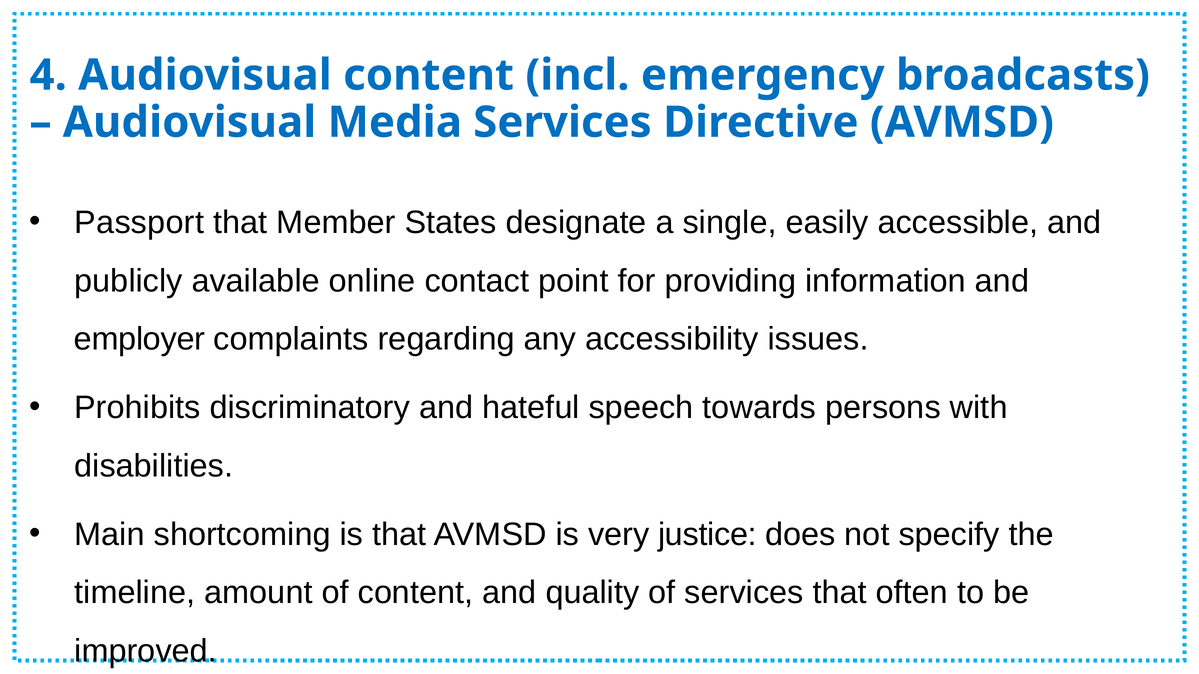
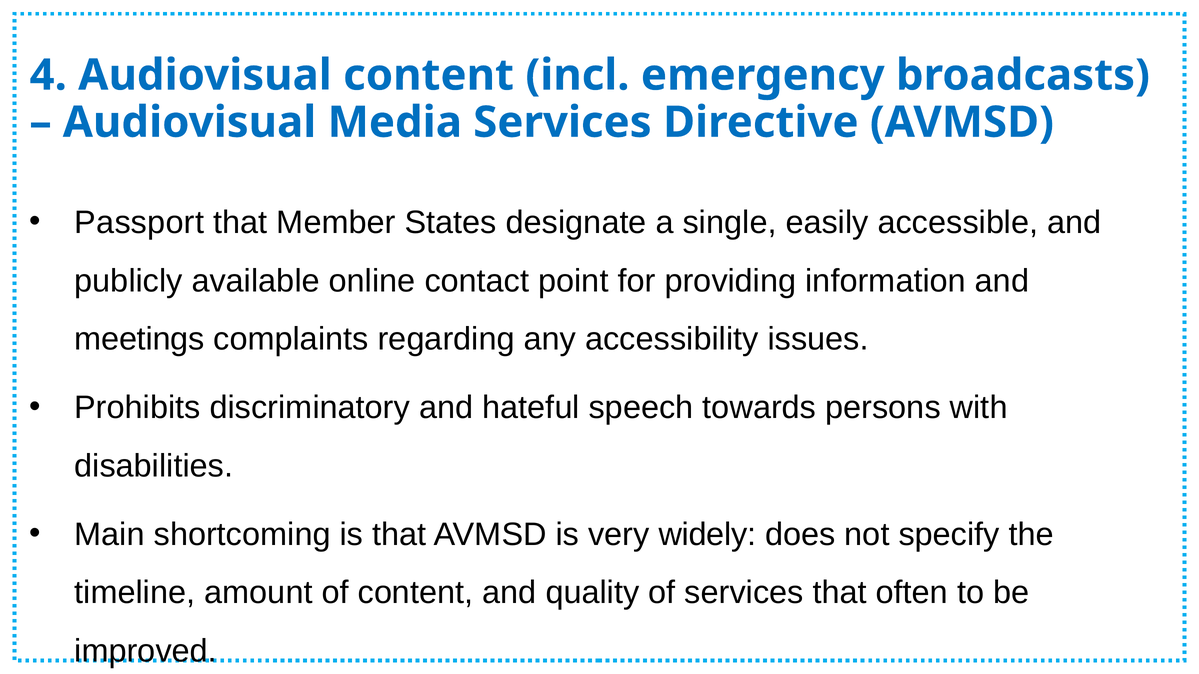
employer: employer -> meetings (139, 339)
justice: justice -> widely (707, 535)
